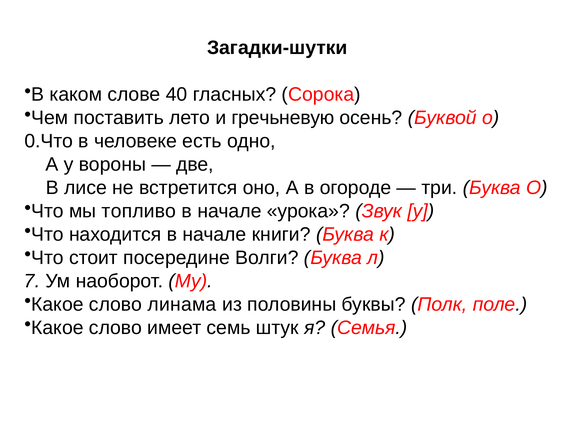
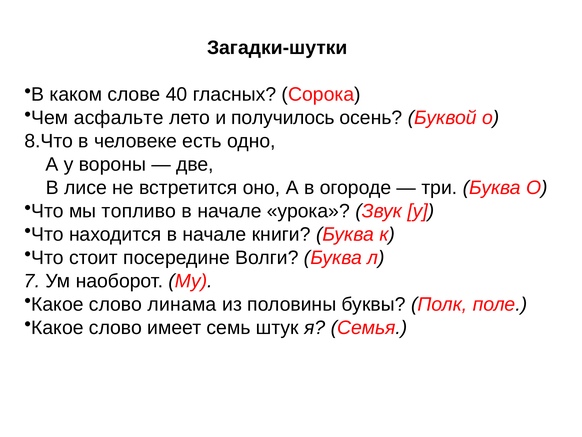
поставить: поставить -> асфальте (119, 118)
гречьневую: гречьневую -> получилось (283, 118)
0.Что: 0.Что -> 8.Что (49, 141)
